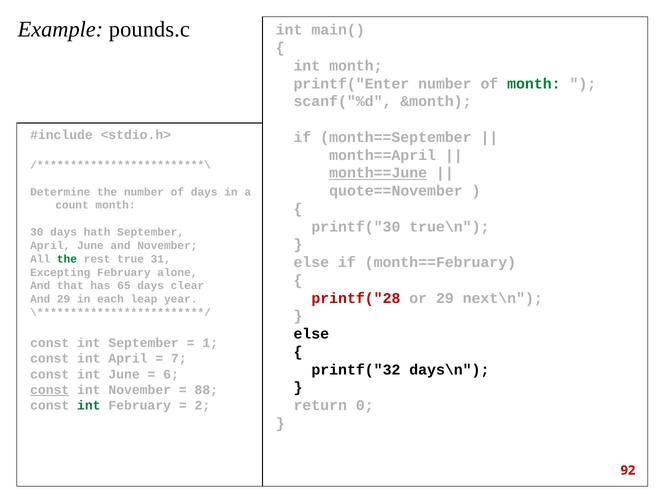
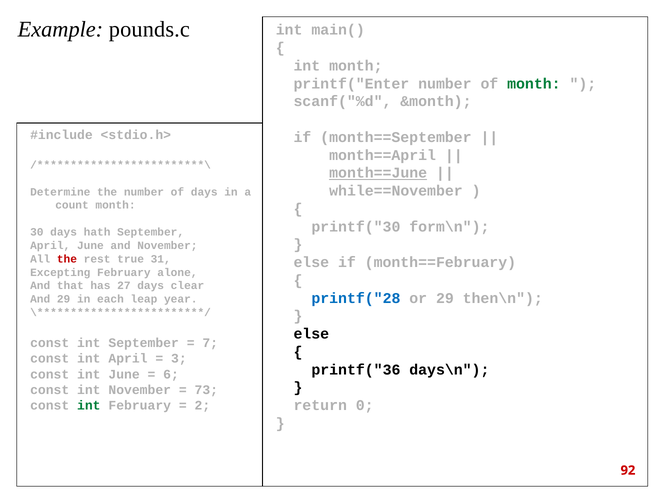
quote==November: quote==November -> while==November (396, 191)
true\n: true\n -> form\n (449, 226)
the colour: green -> red (67, 259)
65: 65 -> 27 (124, 285)
printf("28 colour: red -> blue (356, 298)
next\n: next\n -> then\n (503, 298)
1: 1 -> 7 (210, 343)
7: 7 -> 3 (179, 358)
printf("32: printf("32 -> printf("36 (356, 369)
const underline: present -> none (50, 389)
88: 88 -> 73 (206, 389)
